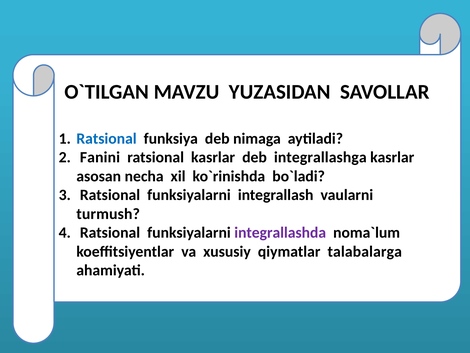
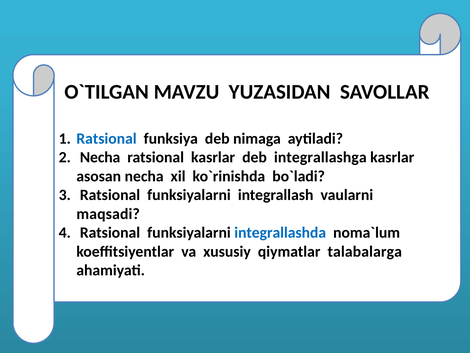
Fanini: Fanini -> Necha (100, 157)
turmush: turmush -> maqsadi (108, 214)
integrallashda colour: purple -> blue (280, 232)
